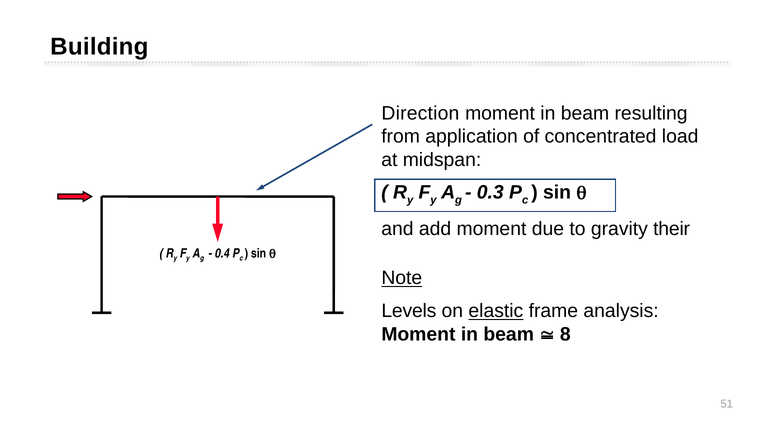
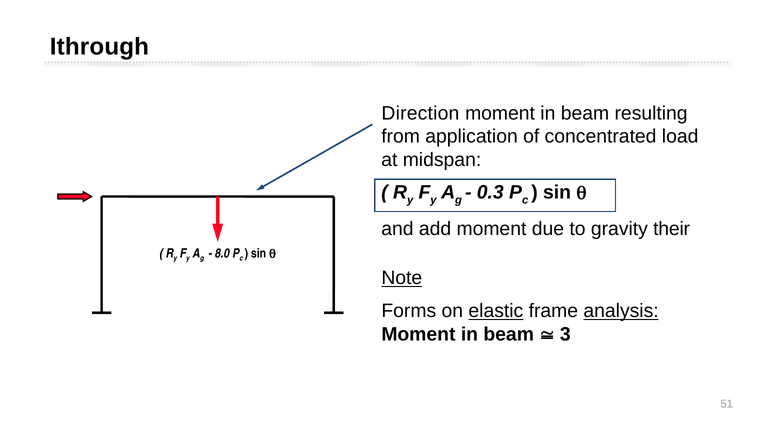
Building: Building -> Ithrough (99, 47)
0.4: 0.4 -> 8.0 (222, 253)
Levels: Levels -> Forms (409, 311)
analysis underline: none -> present (621, 311)
8: 8 -> 3 (565, 334)
